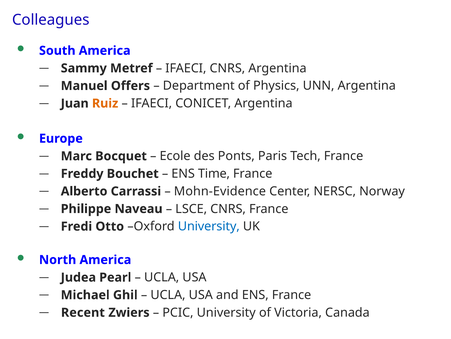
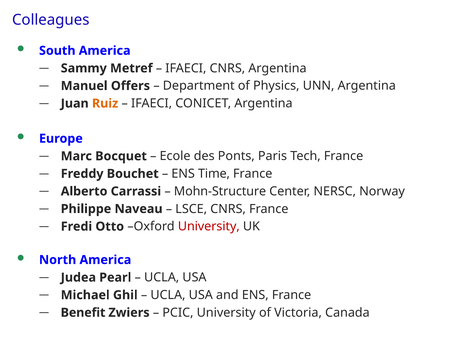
Mohn-Evidence: Mohn-Evidence -> Mohn-Structure (220, 191)
University colour: blue -> red (209, 226)
Recent: Recent -> Benefit (83, 312)
